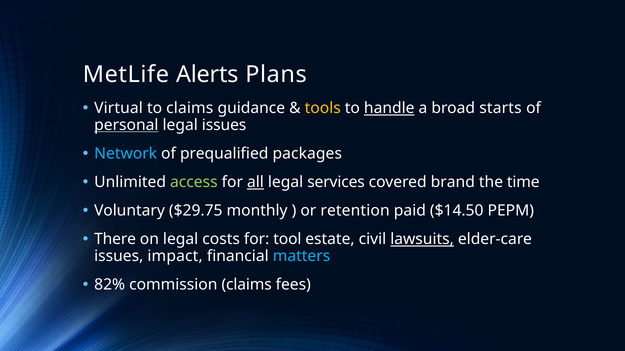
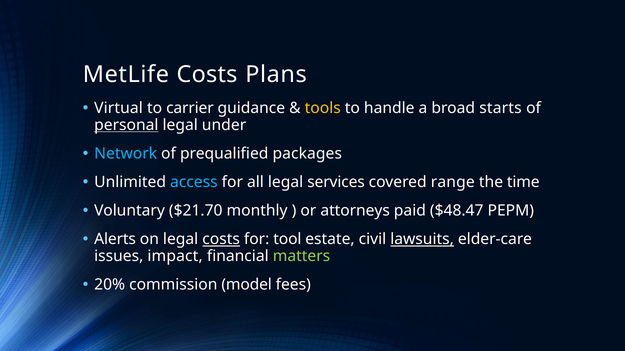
MetLife Alerts: Alerts -> Costs (207, 75)
to claims: claims -> carrier (190, 108)
handle underline: present -> none (389, 108)
legal issues: issues -> under (224, 125)
access colour: light green -> light blue (194, 182)
all underline: present -> none (255, 182)
brand: brand -> range (453, 182)
$29.75: $29.75 -> $21.70 (196, 211)
retention: retention -> attorneys (355, 211)
$14.50: $14.50 -> $48.47 (457, 211)
There: There -> Alerts (115, 240)
costs underline: none -> present (221, 240)
matters colour: light blue -> light green (301, 257)
82%: 82% -> 20% (110, 285)
commission claims: claims -> model (247, 285)
